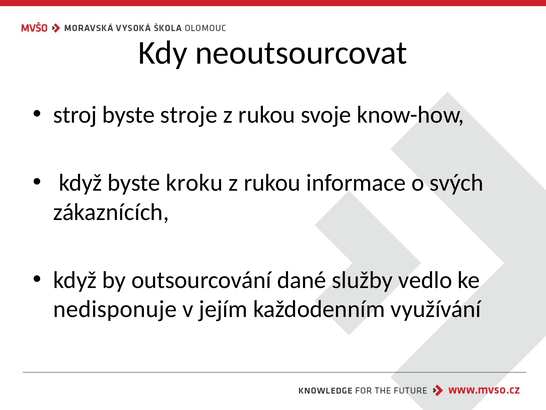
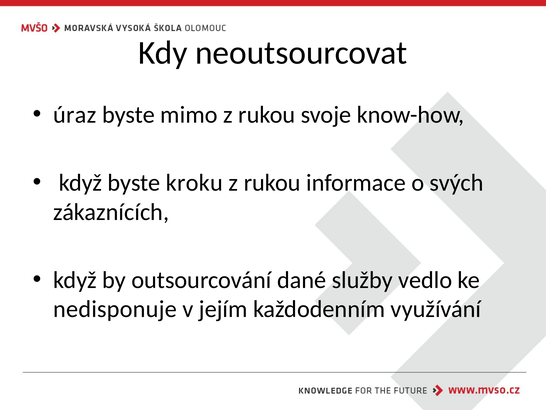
stroj: stroj -> úraz (75, 115)
stroje: stroje -> mimo (189, 115)
